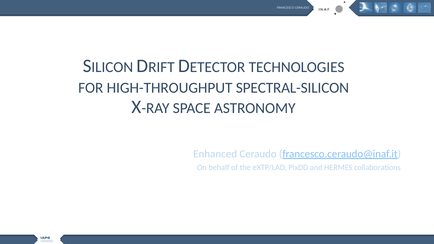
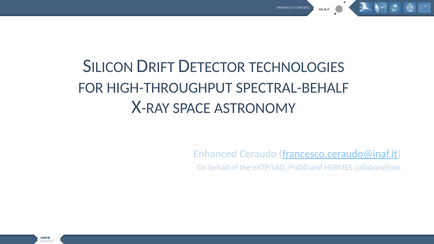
SPECTRAL-SILICON: SPECTRAL-SILICON -> SPECTRAL-BEHALF (292, 88)
